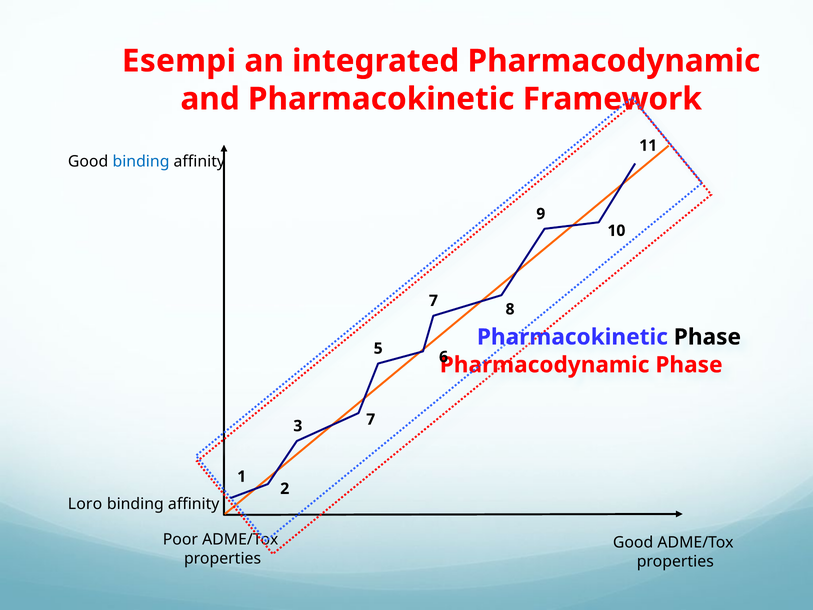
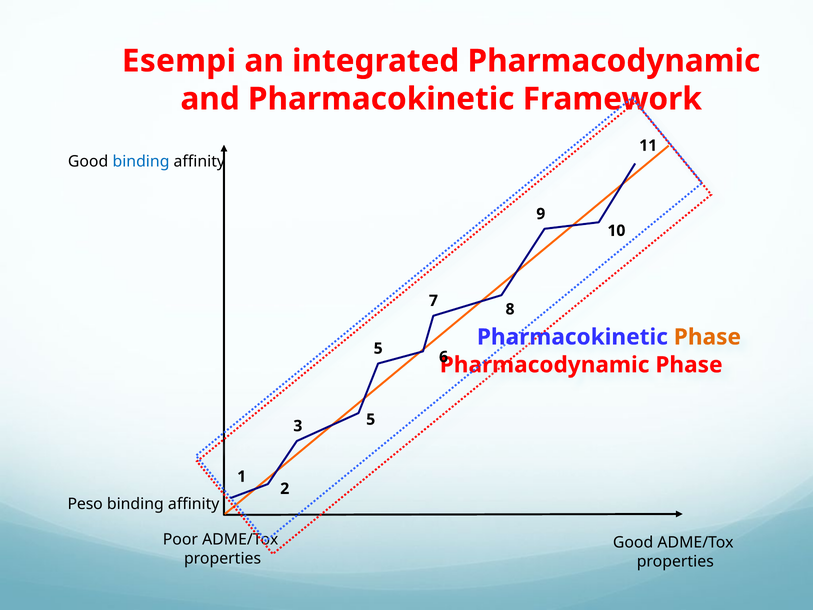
Phase colour: black -> orange (707, 337)
3 7: 7 -> 5 (371, 419)
Loro: Loro -> Peso (85, 504)
